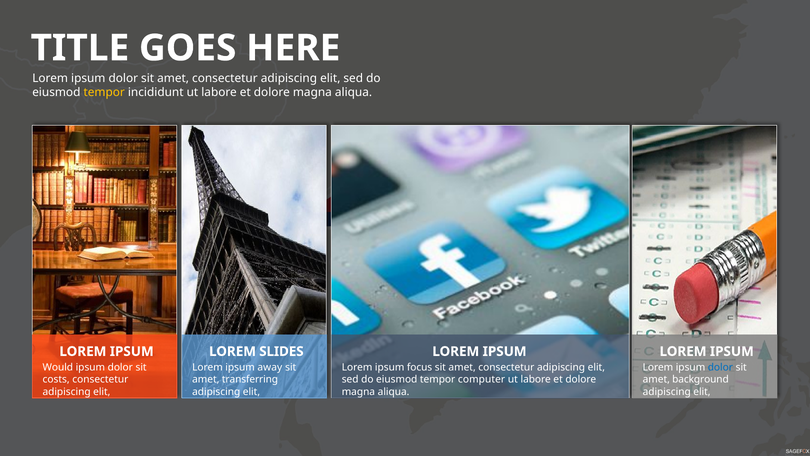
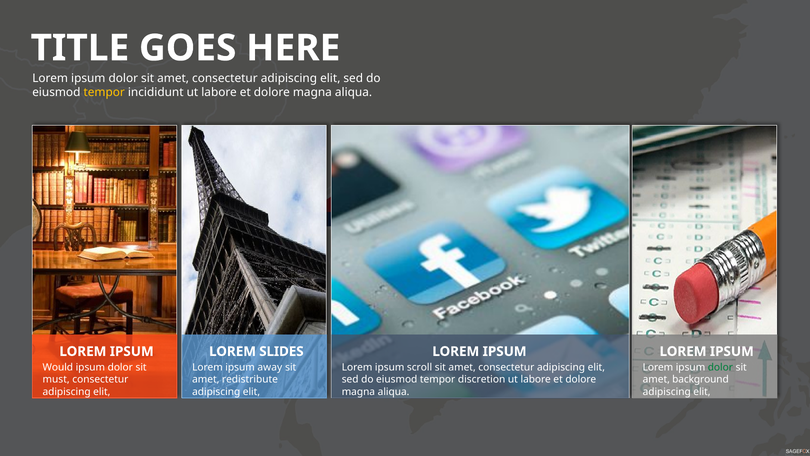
focus: focus -> scroll (420, 367)
dolor colour: blue -> green (720, 367)
costs: costs -> must (56, 379)
transferring: transferring -> redistribute (250, 379)
computer: computer -> discretion (482, 379)
